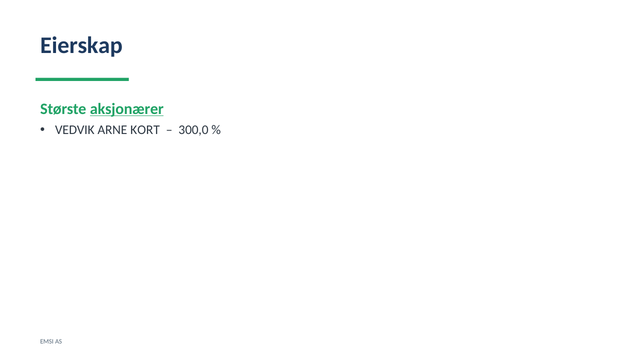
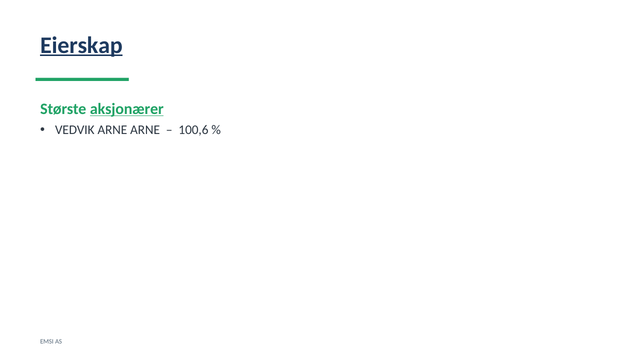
Eierskap underline: none -> present (81, 45)
ARNE KORT: KORT -> ARNE (145, 130)
300,0: 300,0 -> 100,6 (193, 130)
